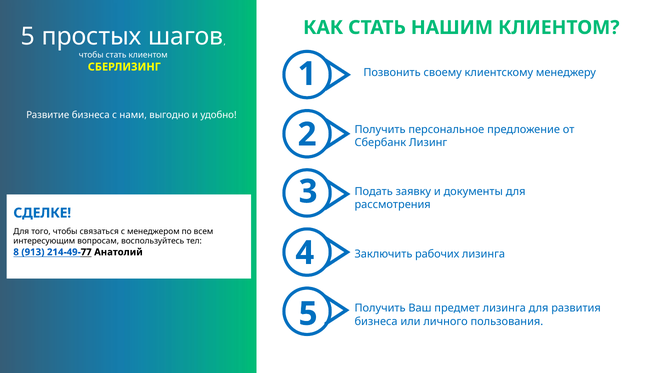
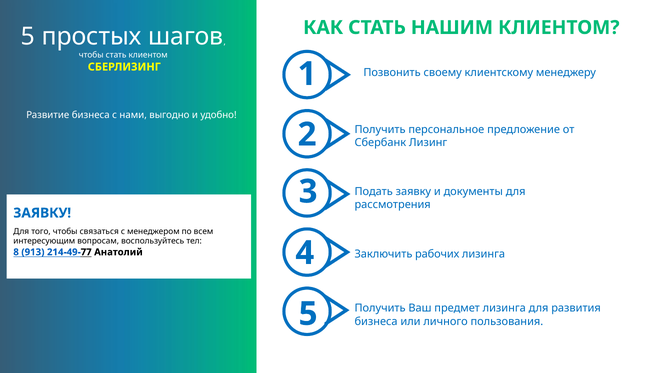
СДЕЛКЕ: СДЕЛКЕ -> ЗАЯВКУ (42, 213)
